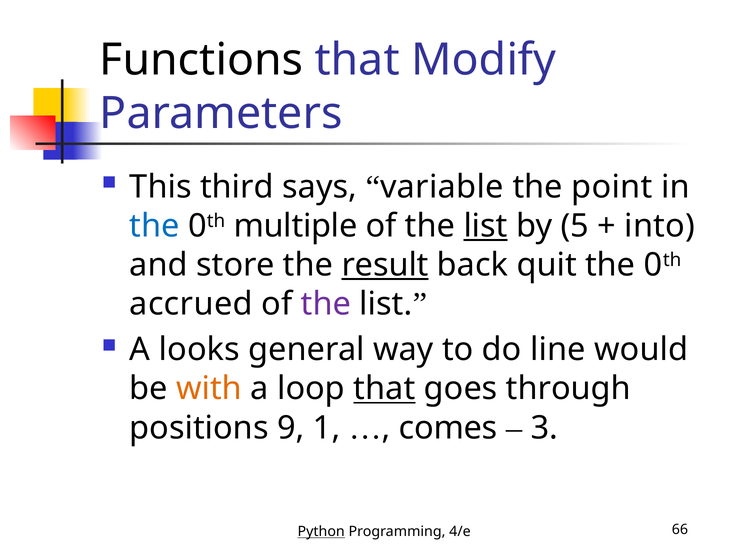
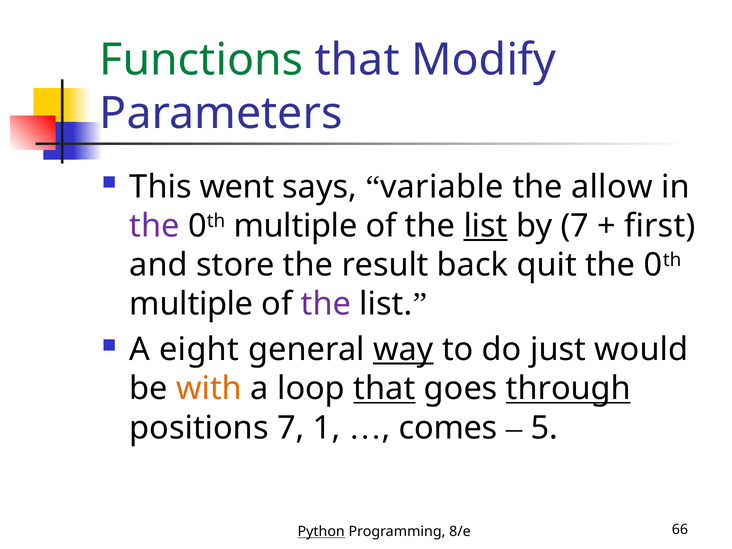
Functions colour: black -> green (201, 60)
third: third -> went (237, 187)
point: point -> allow (612, 187)
the colour: blue -> purple (155, 226)
by 5: 5 -> 7 (575, 226)
into: into -> first (660, 226)
result underline: present -> none (385, 265)
accrued: accrued -> multiple (191, 304)
looks: looks -> eight (199, 350)
way underline: none -> present (403, 350)
line: line -> just (558, 350)
through underline: none -> present (568, 389)
positions 9: 9 -> 7 (291, 428)
3: 3 -> 5 (544, 428)
4/e: 4/e -> 8/e (460, 532)
